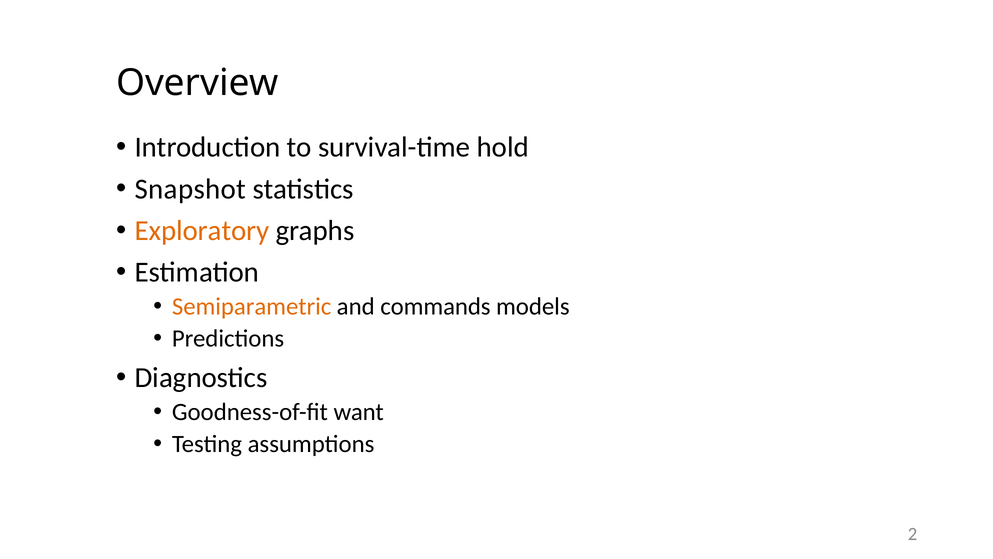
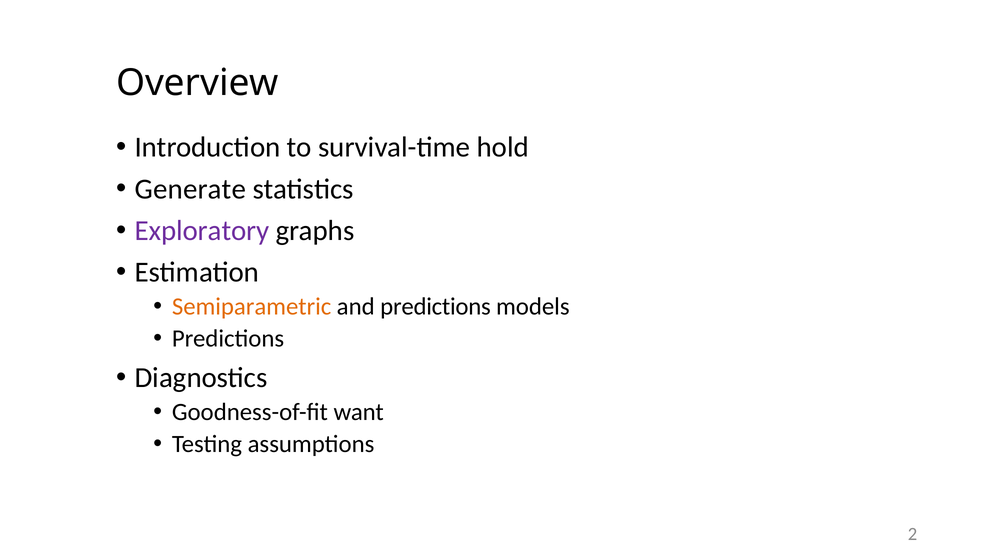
Snapshot: Snapshot -> Generate (190, 189)
Exploratory colour: orange -> purple (202, 230)
and commands: commands -> predictions (436, 306)
